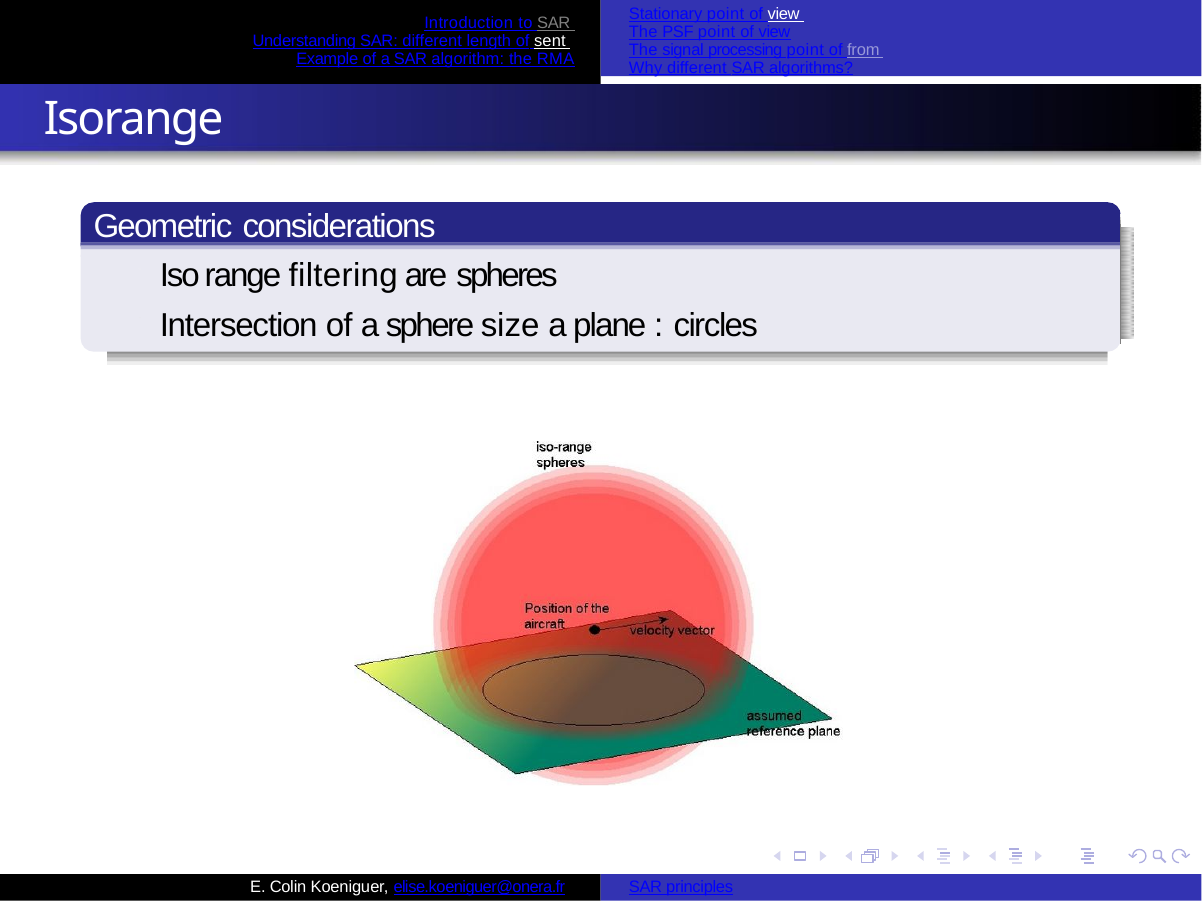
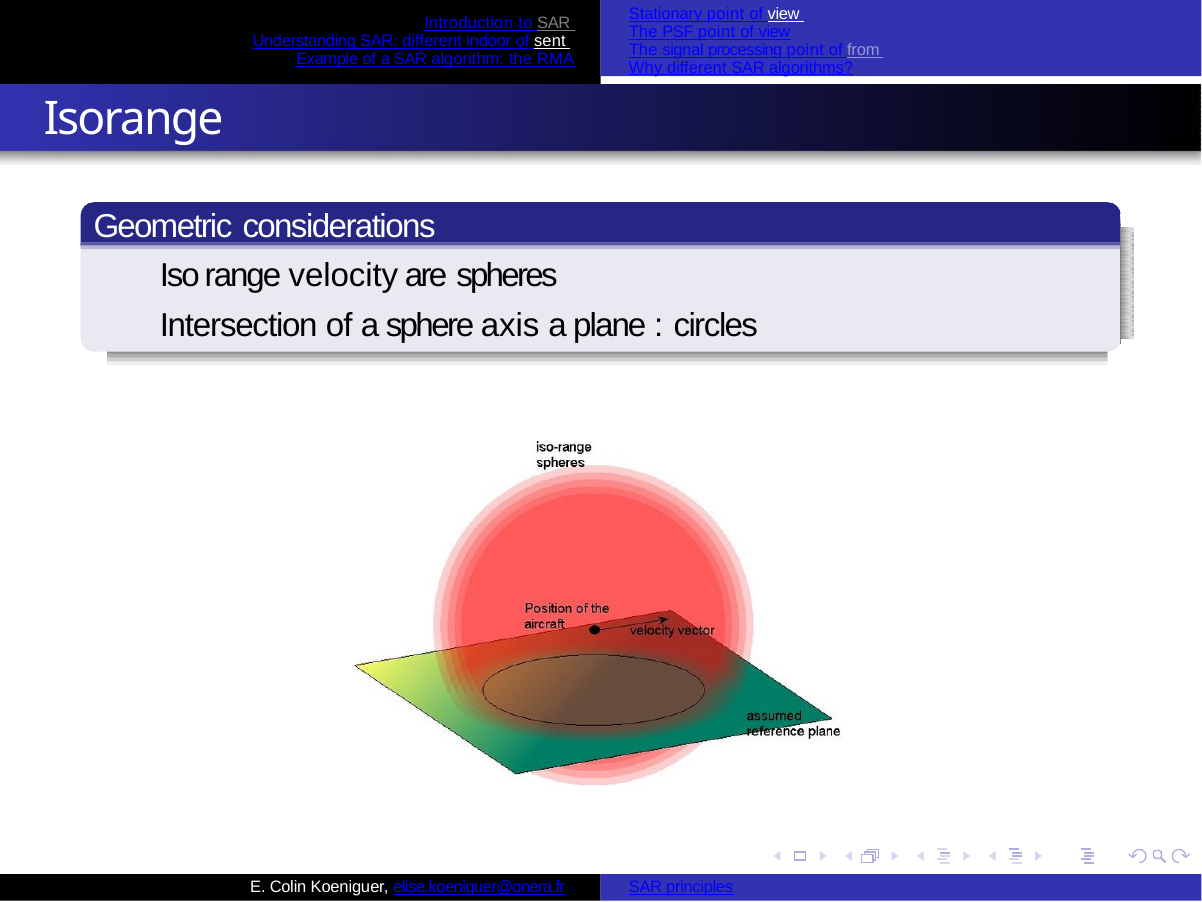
length: length -> indoor (489, 41)
filtering: filtering -> velocity (343, 276)
size: size -> axis (510, 326)
